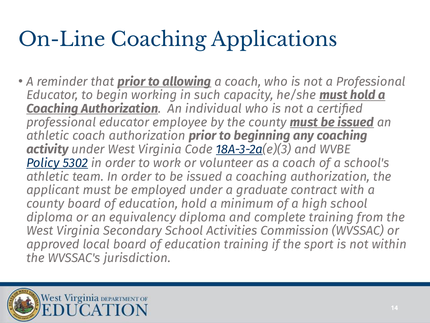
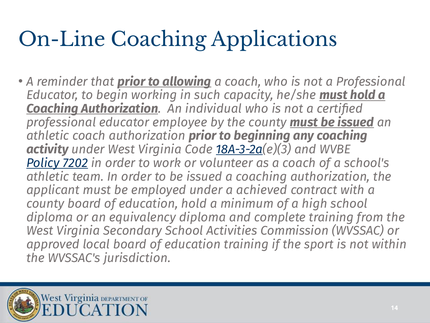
5302: 5302 -> 7202 (75, 163)
graduate: graduate -> achieved (262, 190)
